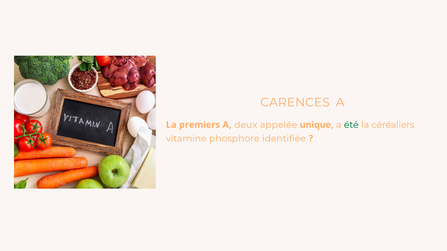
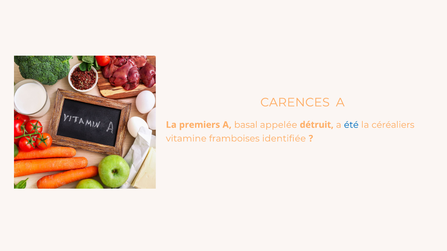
deux: deux -> basal (246, 125)
unique: unique -> détruit (317, 125)
été colour: green -> blue (351, 125)
phosphore: phosphore -> framboises (234, 139)
